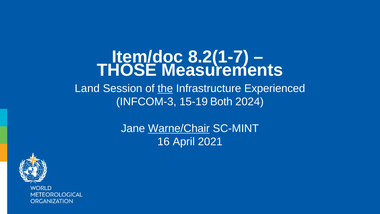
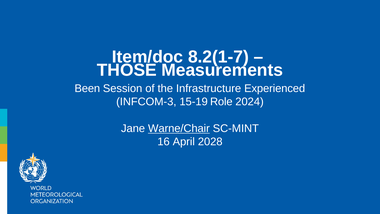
Land: Land -> Been (87, 88)
the underline: present -> none (165, 88)
Both: Both -> Role (221, 102)
2021: 2021 -> 2028 (210, 142)
